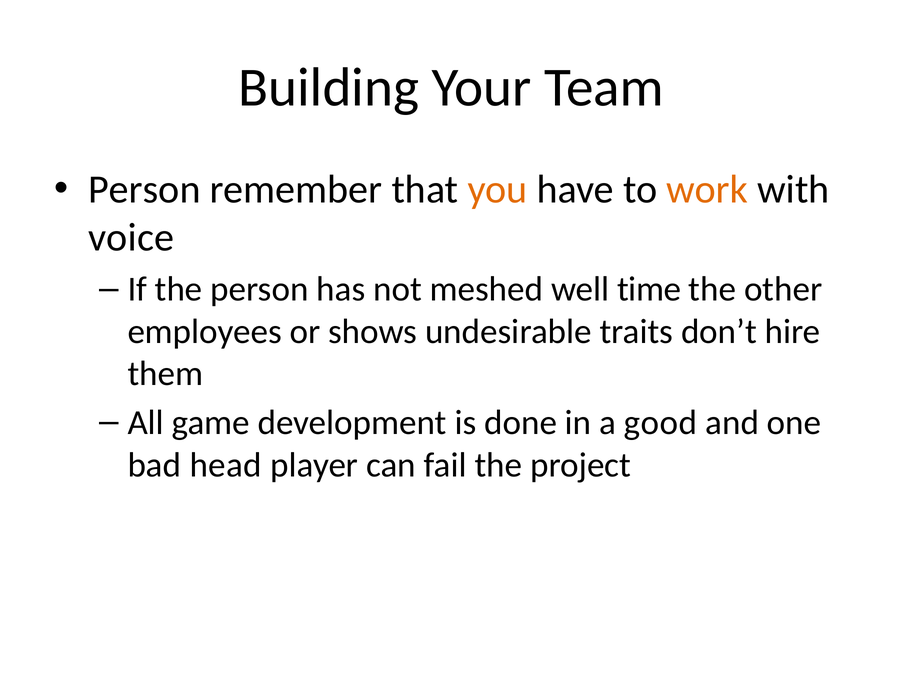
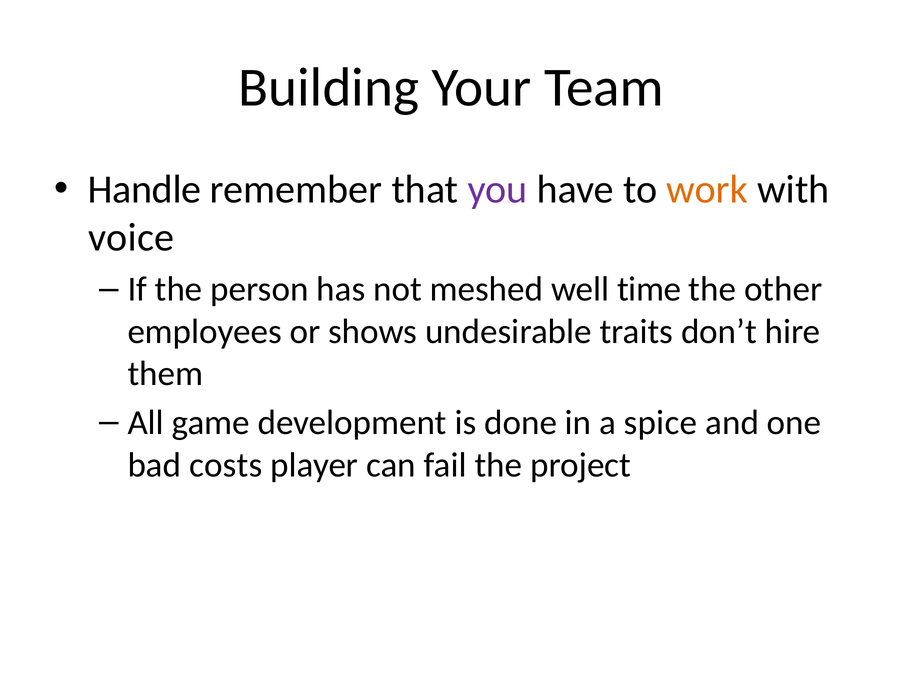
Person: Person -> Handle (145, 189)
you colour: orange -> purple (498, 189)
good: good -> spice (661, 423)
head: head -> costs (226, 465)
